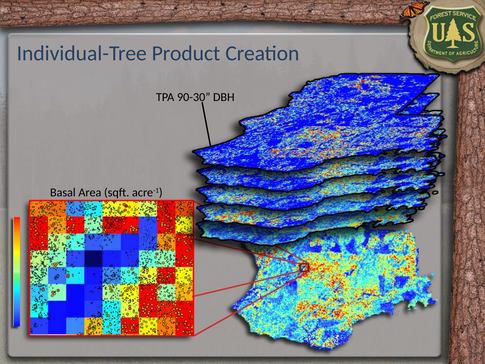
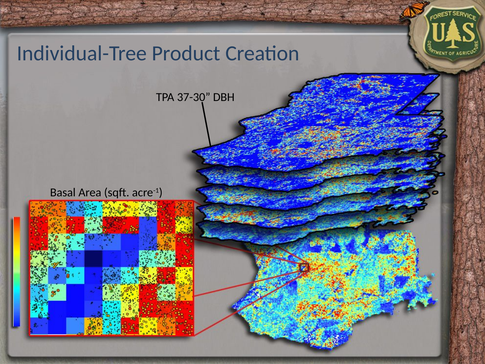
90-30: 90-30 -> 37-30 (194, 97)
